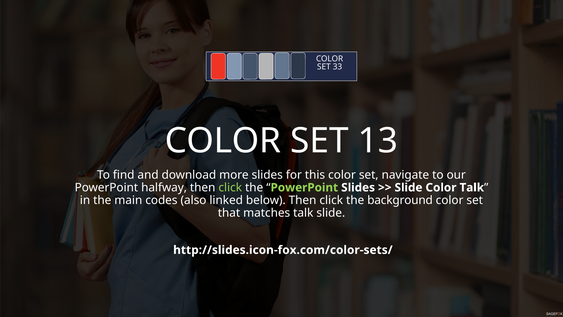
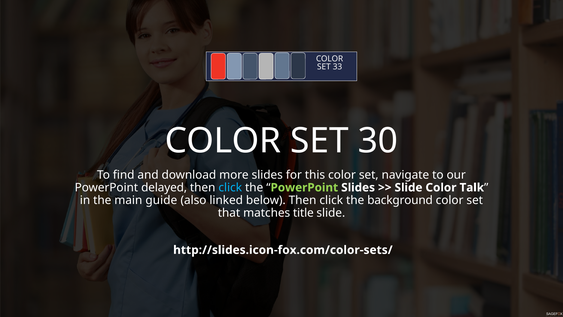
13: 13 -> 30 (378, 141)
halfway: halfway -> delayed (164, 187)
click colour: light green -> light blue (230, 187)
codes: codes -> guide (161, 200)
matches talk: talk -> title (303, 213)
